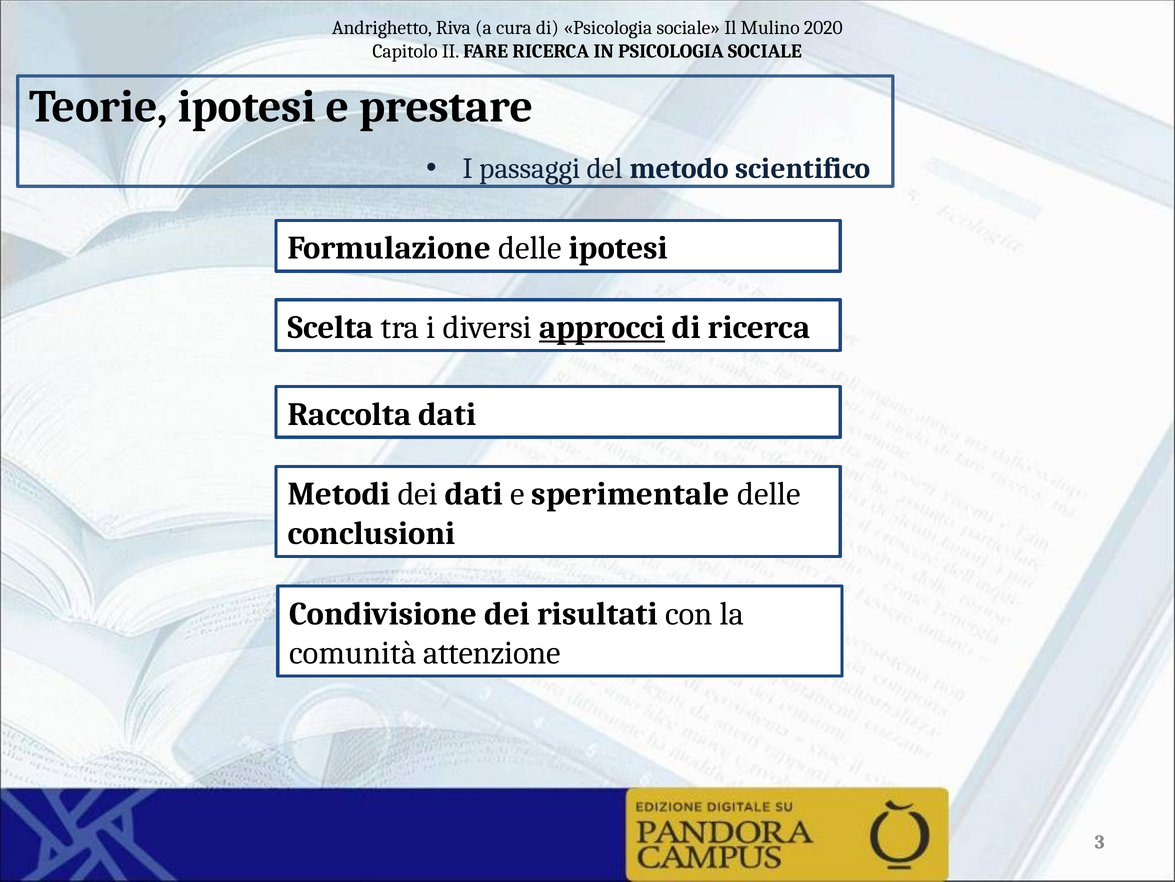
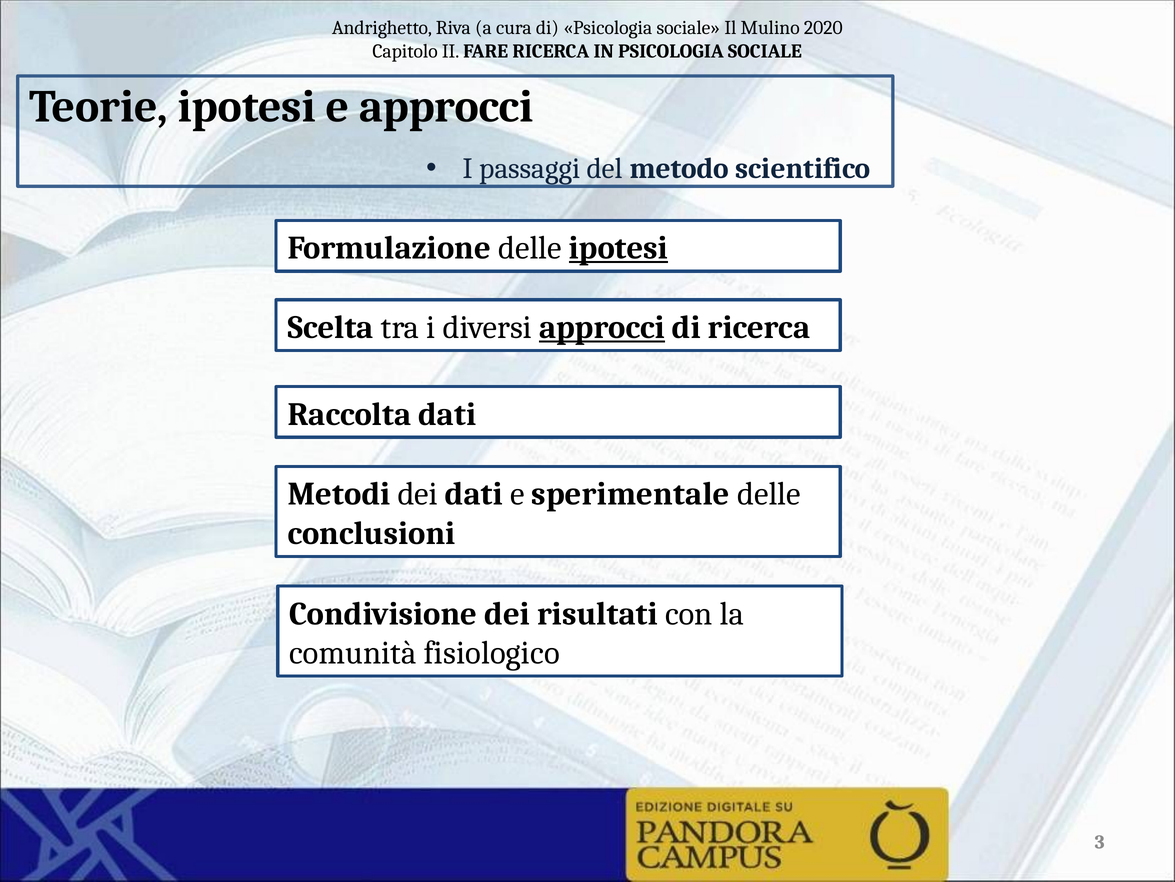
e prestare: prestare -> approcci (446, 107)
ipotesi underline: none -> present (618, 248)
attenzione: attenzione -> fisiologico (492, 652)
